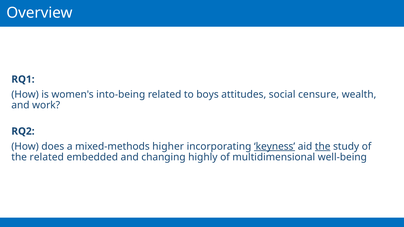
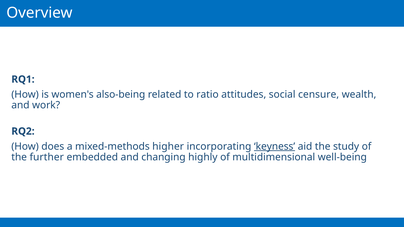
into-being: into-being -> also-being (121, 95)
boys: boys -> ratio (207, 95)
the underline: present -> none (323, 147)
the related: related -> further (47, 157)
